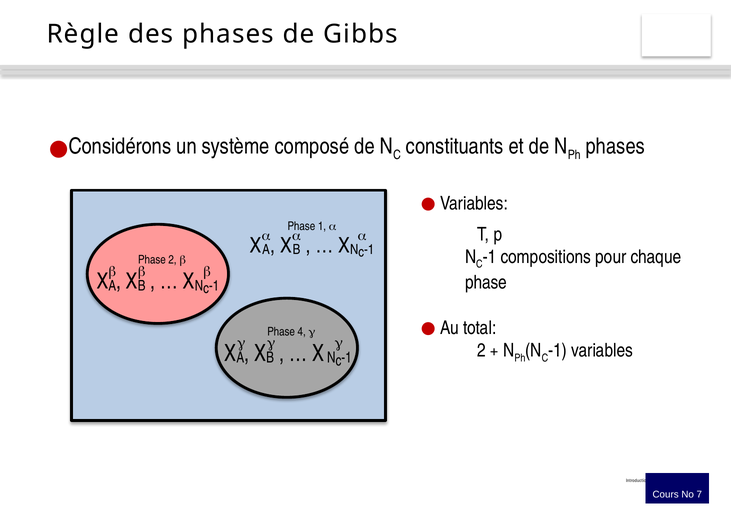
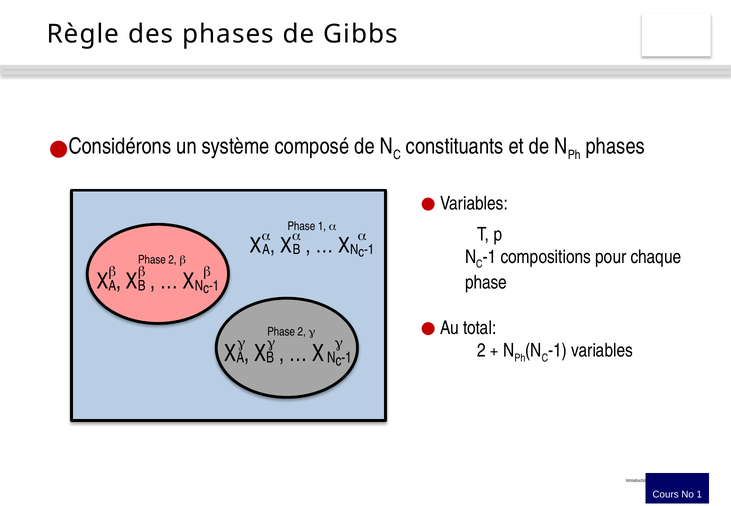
4: 4 -> 2 (302, 332)
No 7: 7 -> 1 (699, 495)
